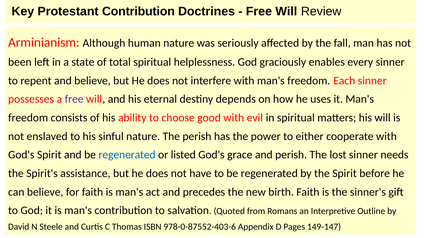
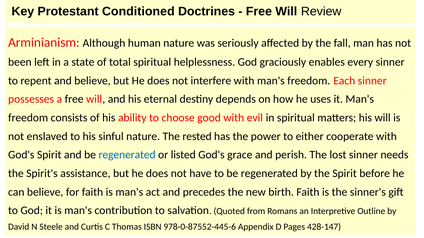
Protestant Contribution: Contribution -> Conditioned (138, 11)
free colour: purple -> black (74, 99)
The perish: perish -> rested (197, 137)
978-0-87552-403-6: 978-0-87552-403-6 -> 978-0-87552-445-6 (200, 227)
149-147: 149-147 -> 428-147 (324, 227)
